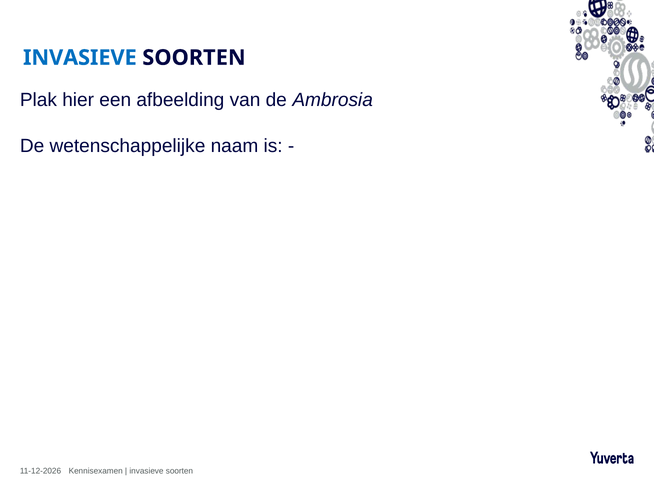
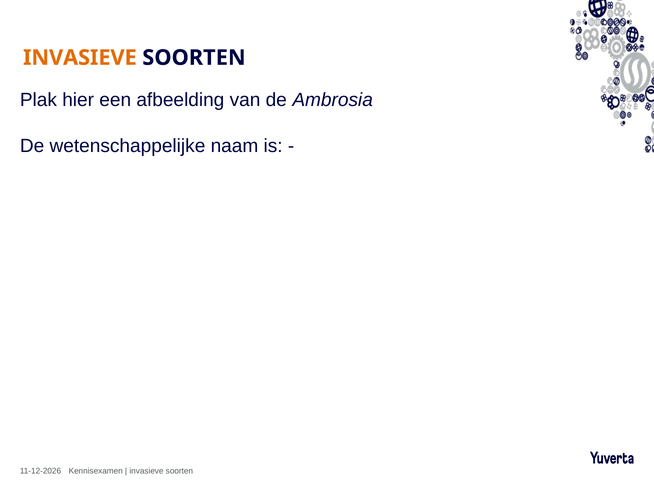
INVASIEVE colour: blue -> orange (80, 58)
